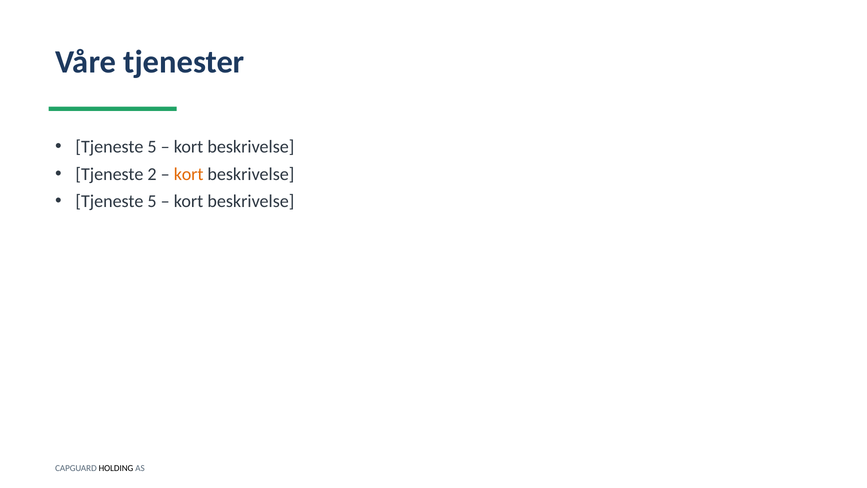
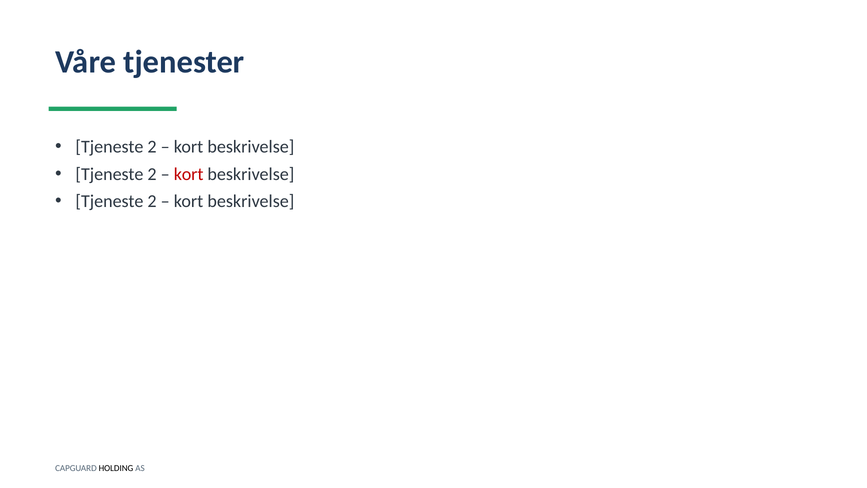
5: 5 -> 2 (152, 147)
kort colour: orange -> red (189, 174)
5: 5 -> 2 (152, 201)
